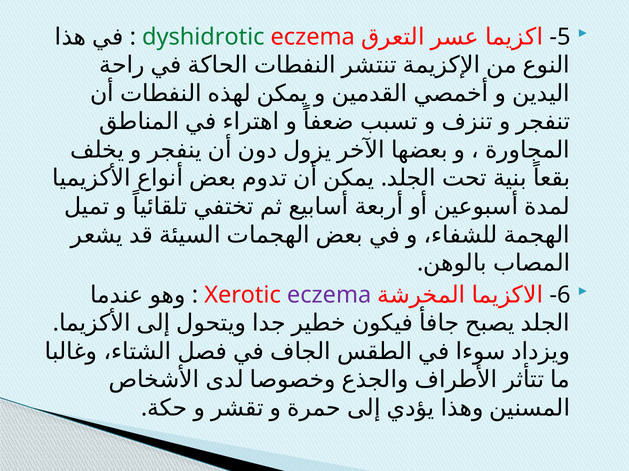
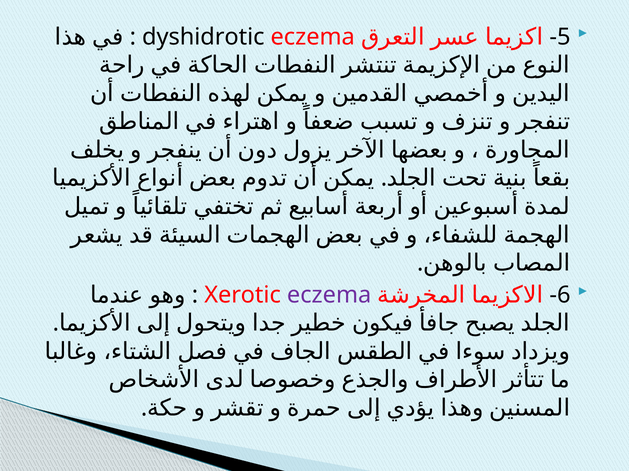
dyshidrotic colour: green -> black (203, 37)
